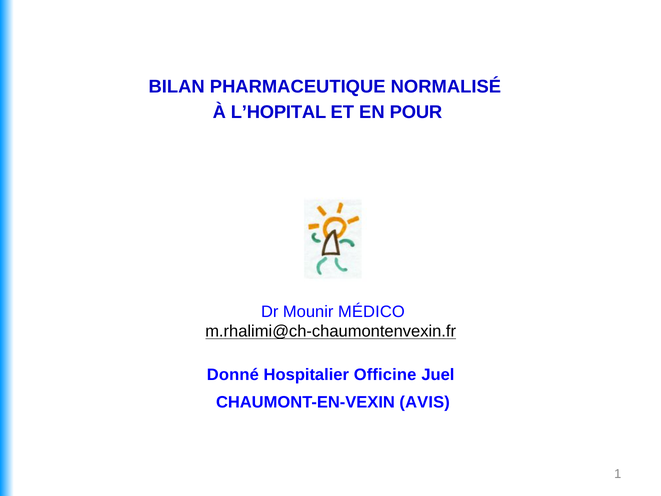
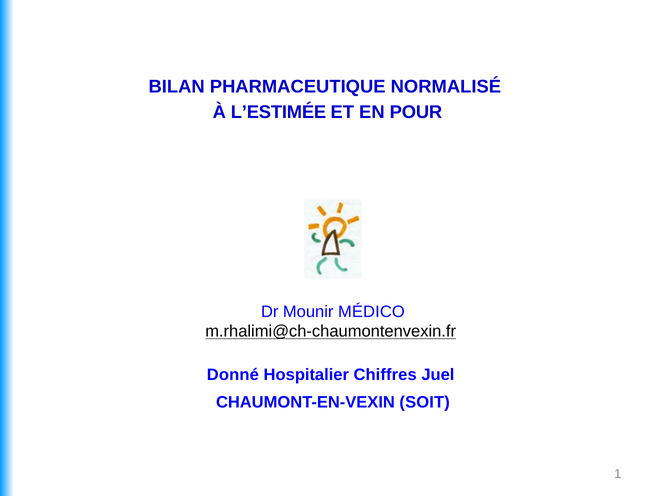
L’HOPITAL: L’HOPITAL -> L’ESTIMÉE (279, 112)
Officine: Officine -> Chiffres (385, 374)
AVIS: AVIS -> SOIT (425, 402)
